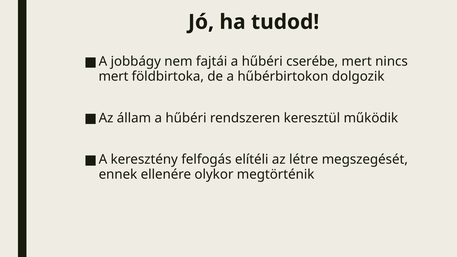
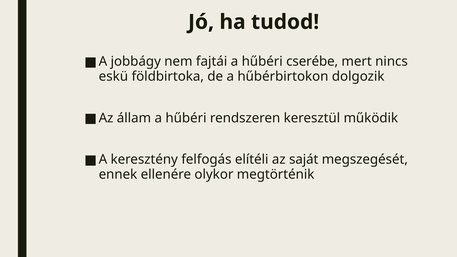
mert: mert -> eskü (113, 77)
létre: létre -> saját (304, 160)
